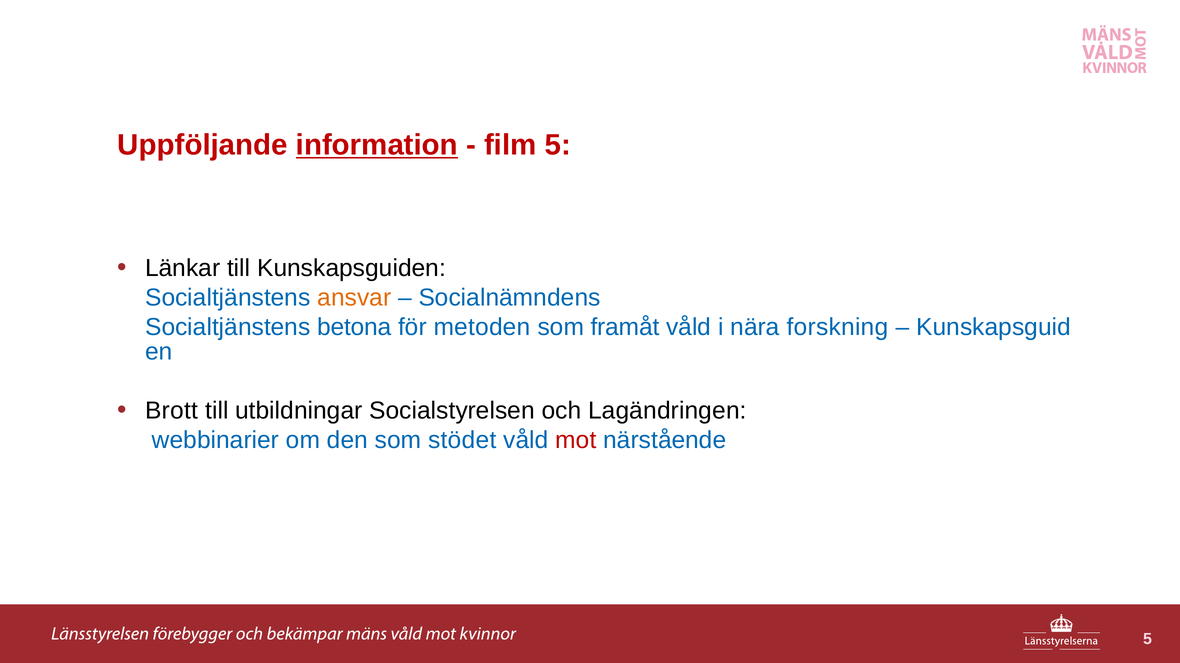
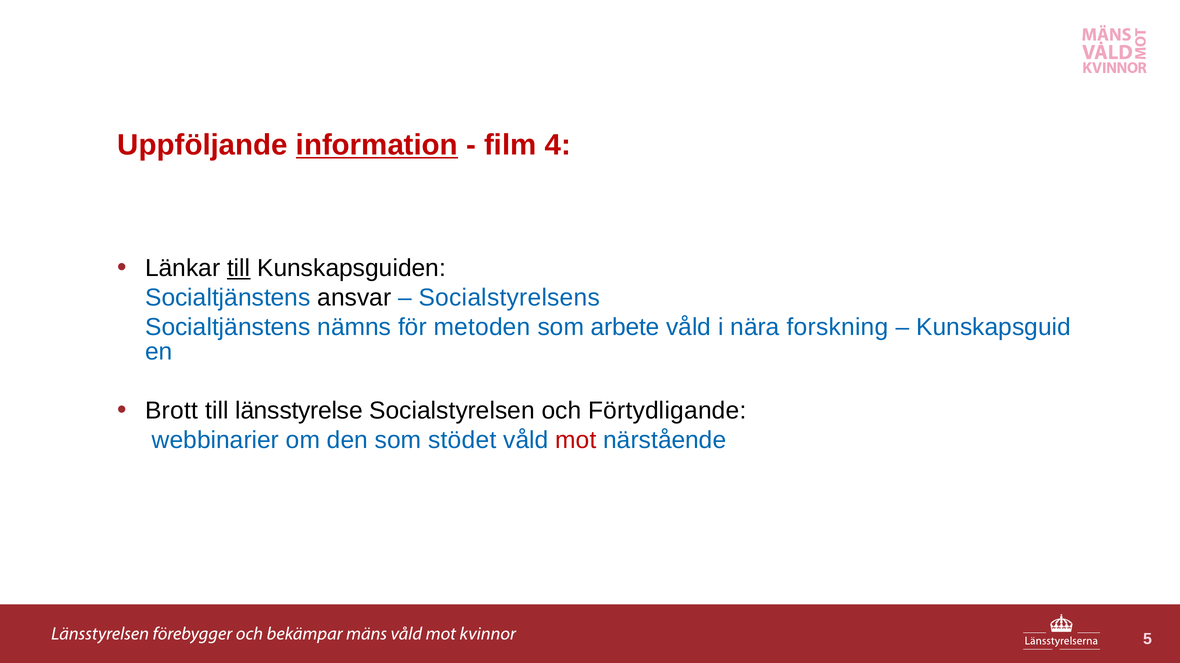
film 5: 5 -> 4 (558, 145)
till underline: none -> present (239, 268)
ansvar colour: orange -> black (354, 298)
Socialnämndens: Socialnämndens -> Socialstyrelsens (509, 298)
betona: betona -> nämns (354, 327)
framåt: framåt -> arbete (625, 327)
utbildningar: utbildningar -> länsstyrelse (299, 411)
Lagändringen: Lagändringen -> Förtydligande (667, 411)
